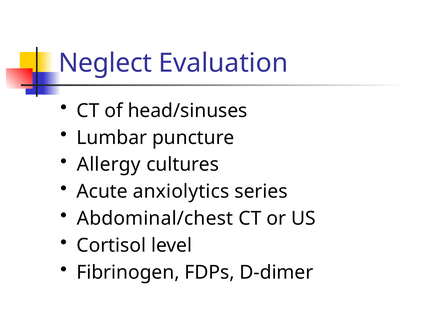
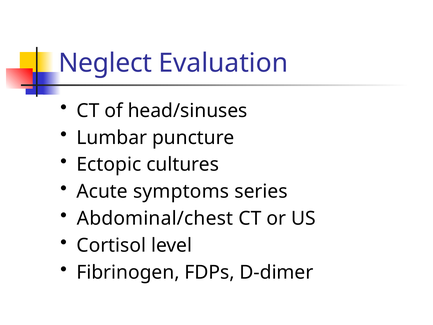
Allergy: Allergy -> Ectopic (109, 165)
anxiolytics: anxiolytics -> symptoms (181, 191)
